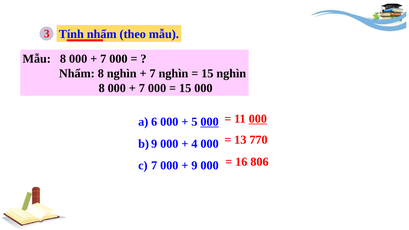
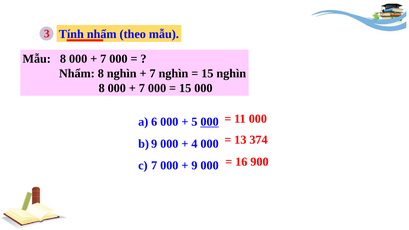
000 underline: present -> none (258, 119)
770: 770 -> 374 (259, 140)
806: 806 -> 900 (259, 162)
